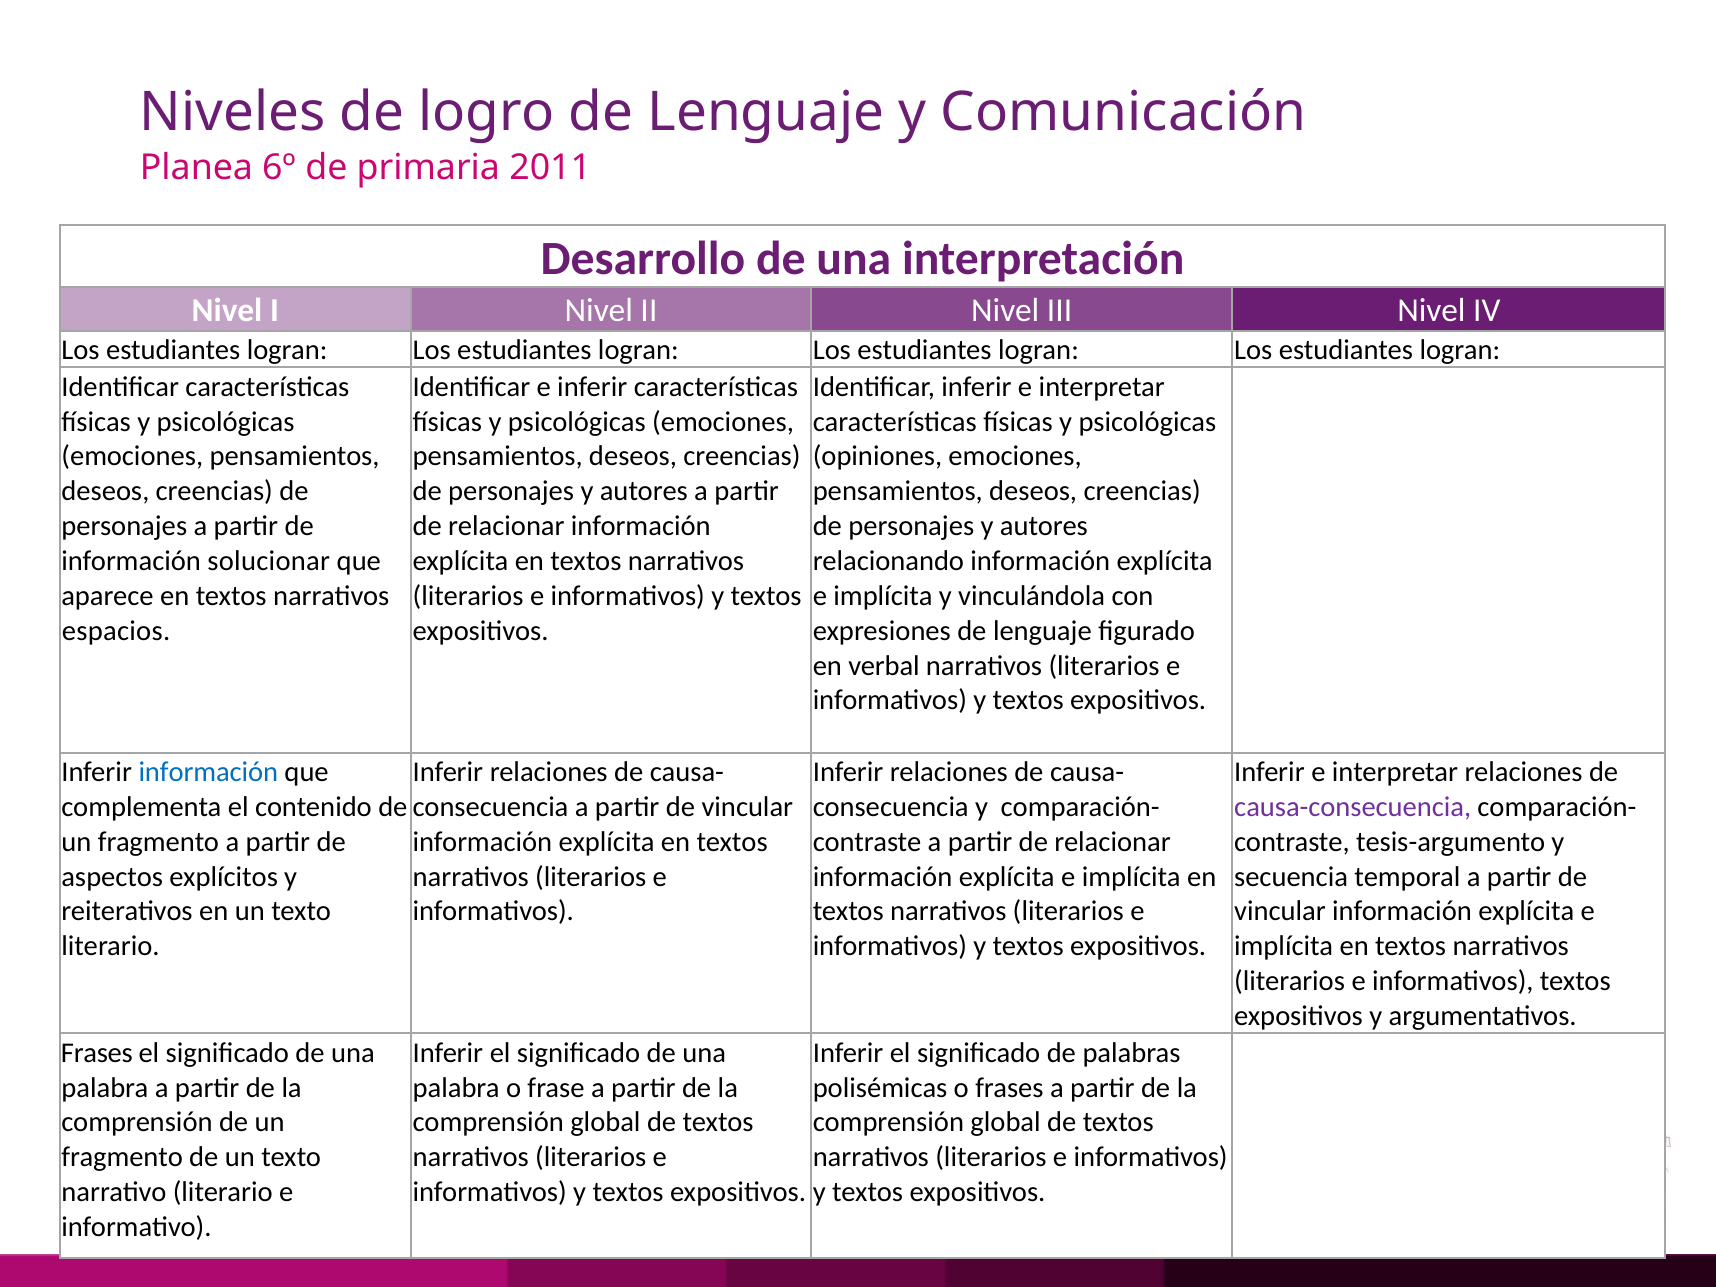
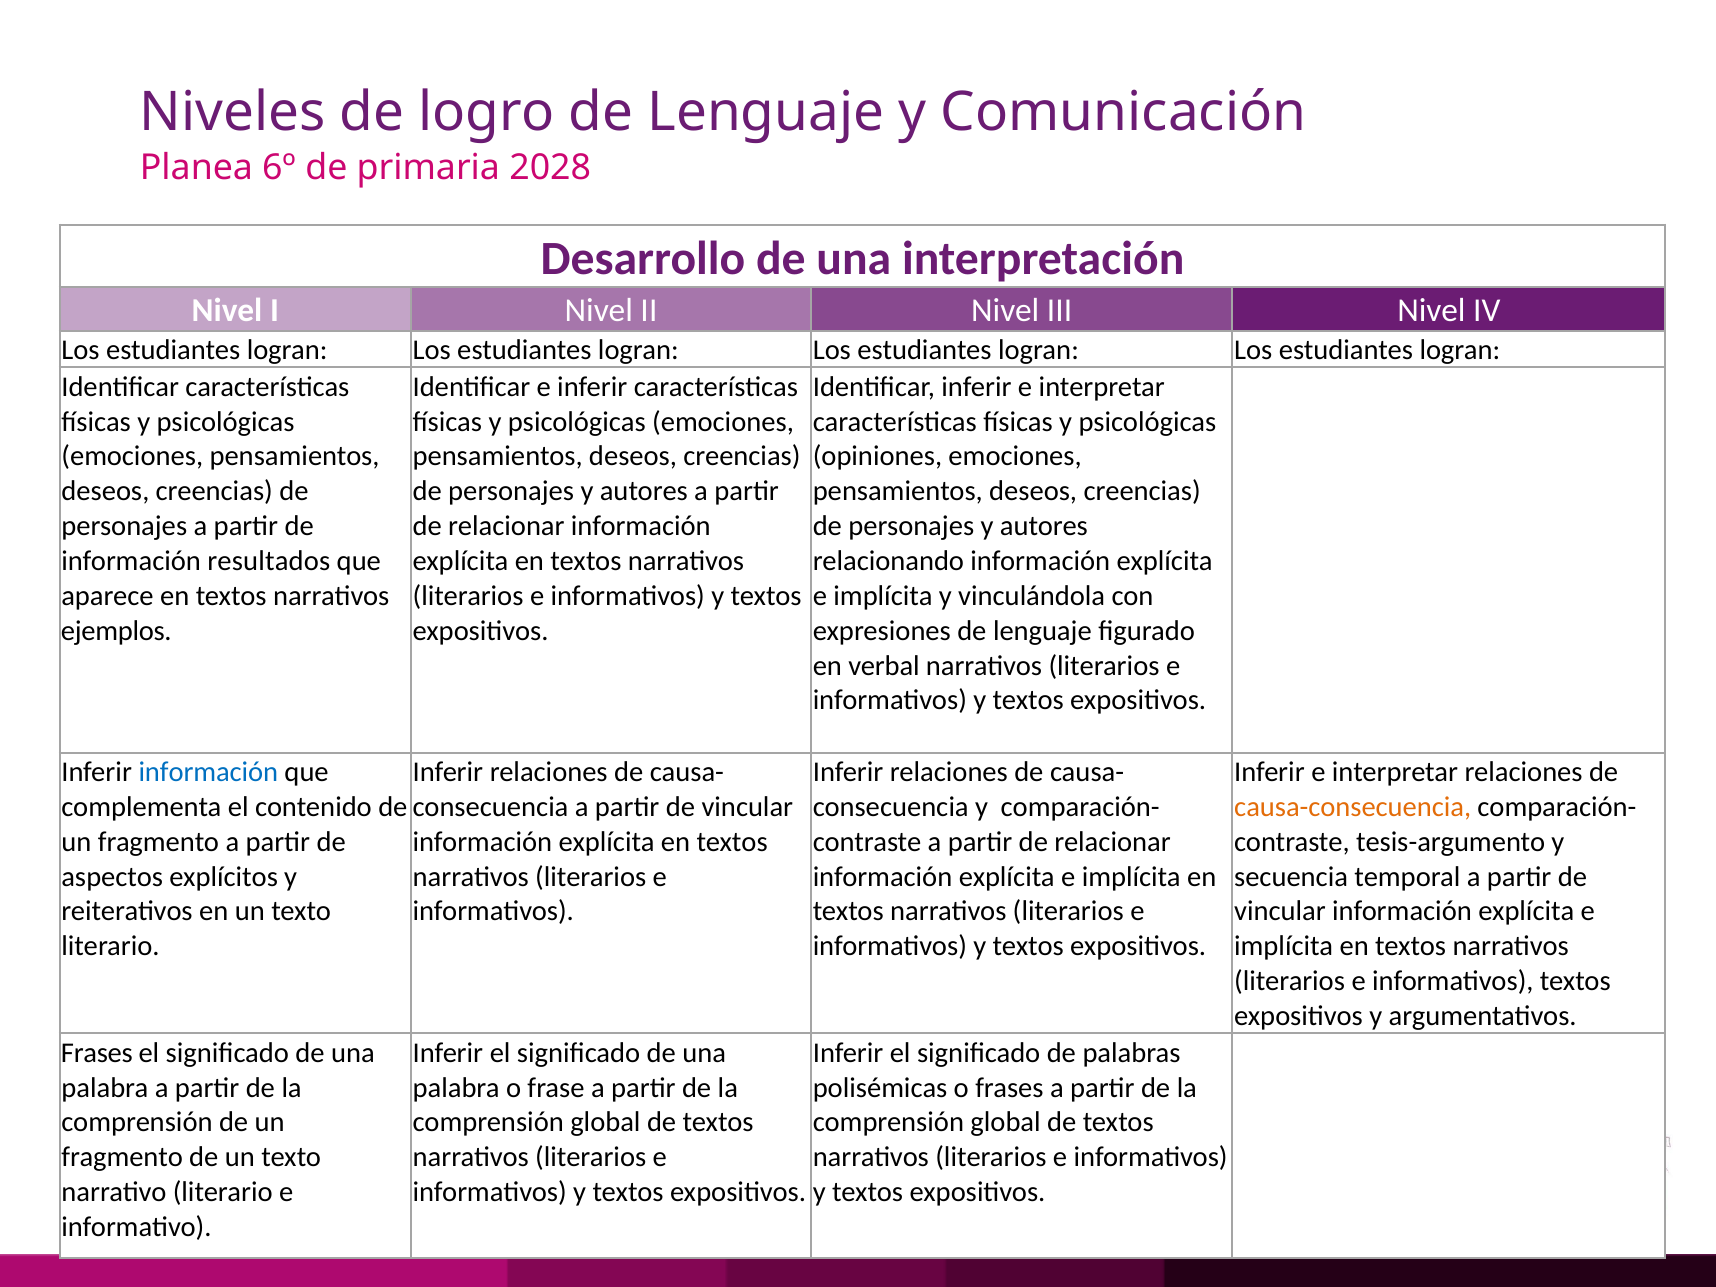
2011: 2011 -> 2028 (550, 167)
solucionar: solucionar -> resultados (269, 561)
espacios: espacios -> ejemplos (116, 631)
causa-consecuencia colour: purple -> orange (1353, 807)
